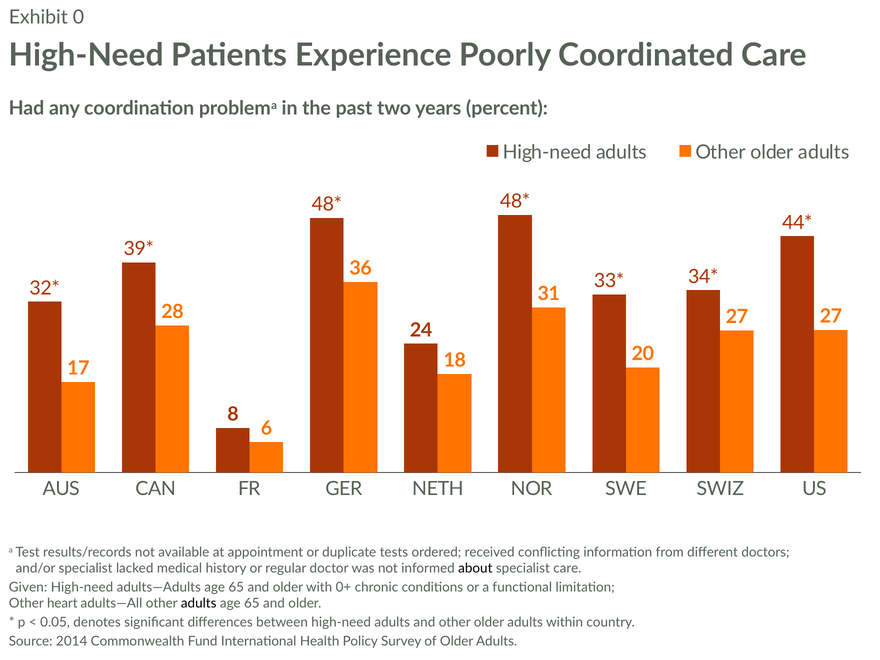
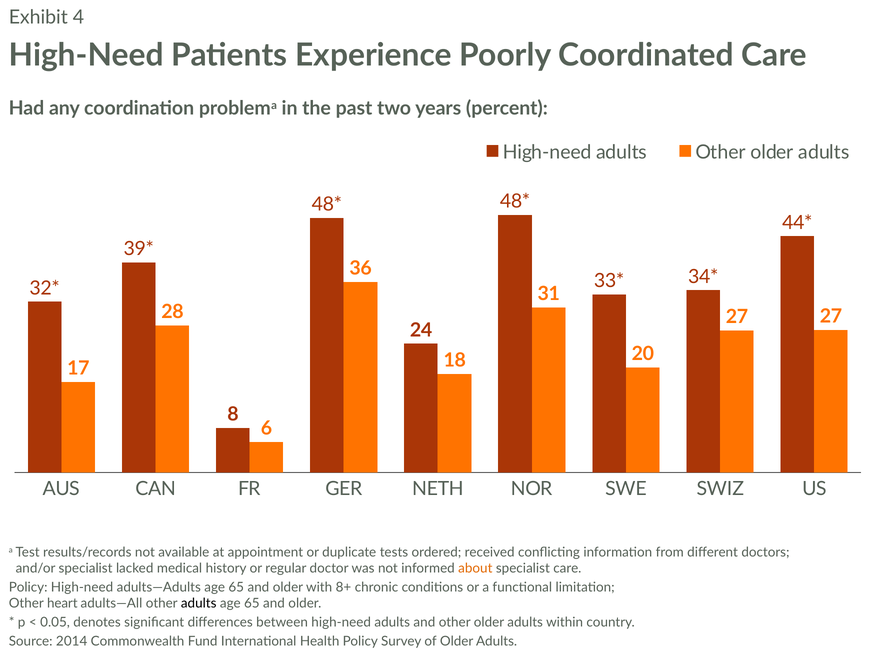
0: 0 -> 4 (78, 17)
about colour: black -> orange (475, 568)
Given: Given -> Policy (28, 587)
0+: 0+ -> 8+ (344, 587)
